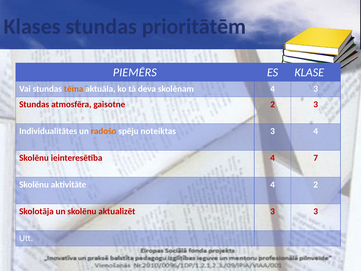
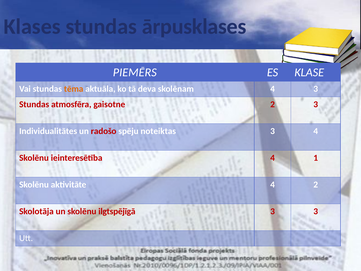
prioritātēm: prioritātēm -> ārpusklases (194, 26)
radošo colour: orange -> red (104, 131)
7: 7 -> 1 (316, 158)
aktualizēt: aktualizēt -> ilgtspējīgā (117, 211)
